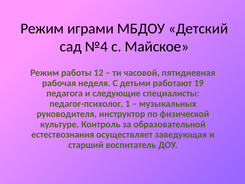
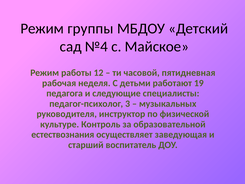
играми: играми -> группы (90, 28)
1: 1 -> 3 (128, 104)
